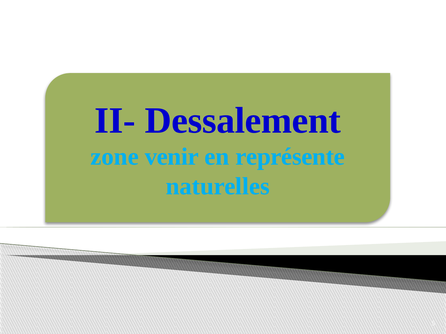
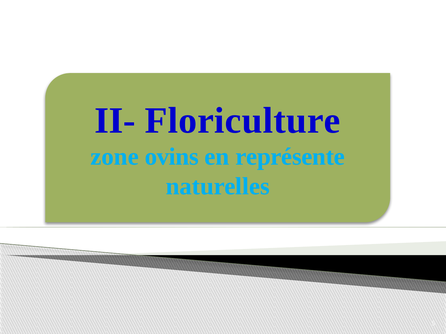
Dessalement: Dessalement -> Floriculture (243, 121)
venir: venir -> ovins (172, 157)
